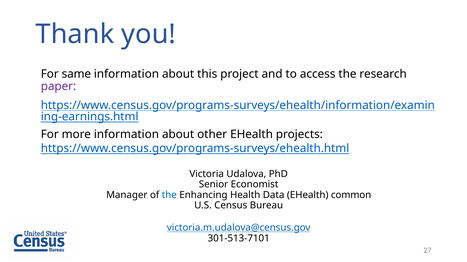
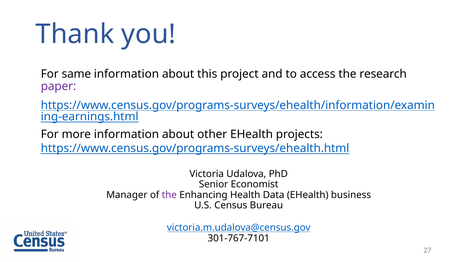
the colour: blue -> purple (169, 195)
common: common -> business (351, 195)
301-513-7101: 301-513-7101 -> 301-767-7101 (239, 239)
